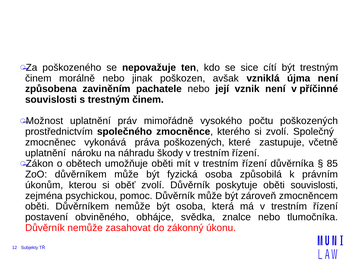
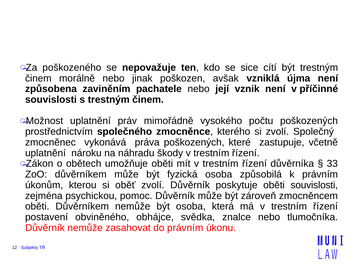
85: 85 -> 33 (332, 164)
do zákonný: zákonný -> právním (185, 228)
